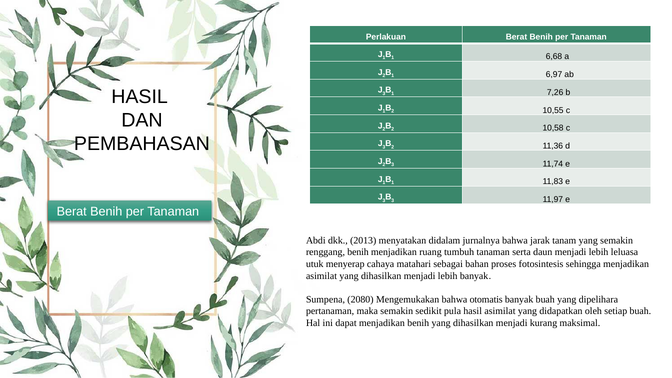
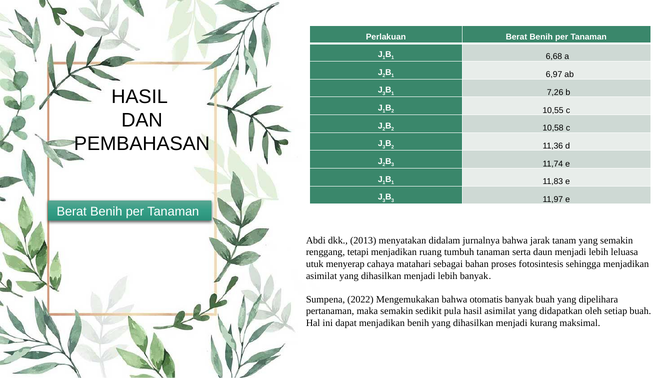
renggang benih: benih -> tetapi (358, 252)
2080: 2080 -> 2022 (360, 299)
